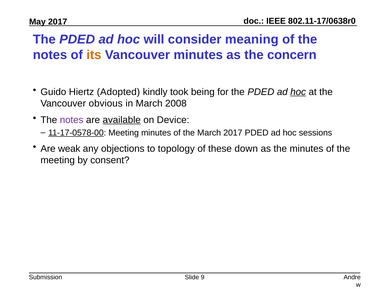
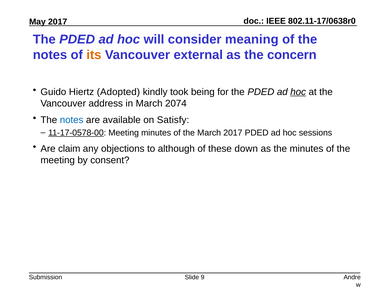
Vancouver minutes: minutes -> external (198, 55)
obvious: obvious -> address (106, 104)
2008: 2008 -> 2074 (176, 104)
notes colour: purple -> blue (72, 120)
available underline: present -> none (122, 120)
Device: Device -> Satisfy (173, 120)
weak: weak -> claim (69, 149)
topology: topology -> although (176, 149)
